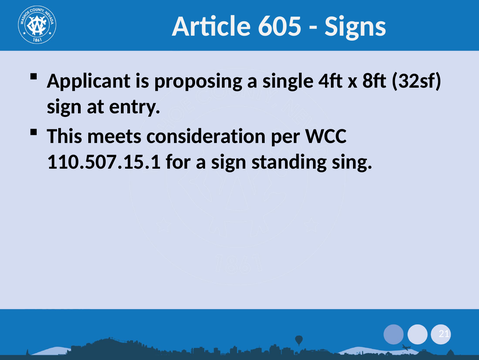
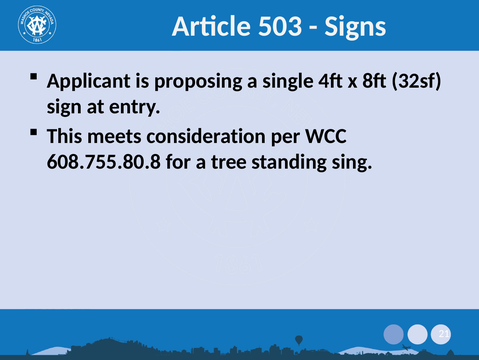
605: 605 -> 503 (280, 26)
110.507.15.1: 110.507.15.1 -> 608.755.80.8 (104, 161)
a sign: sign -> tree (229, 161)
